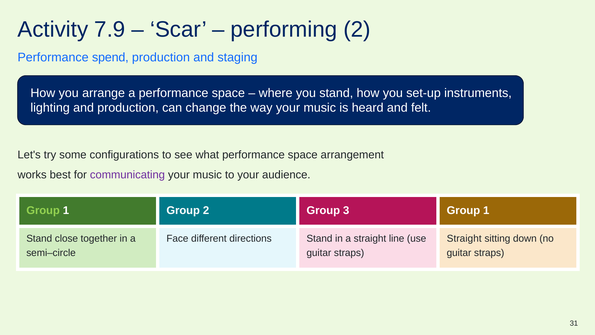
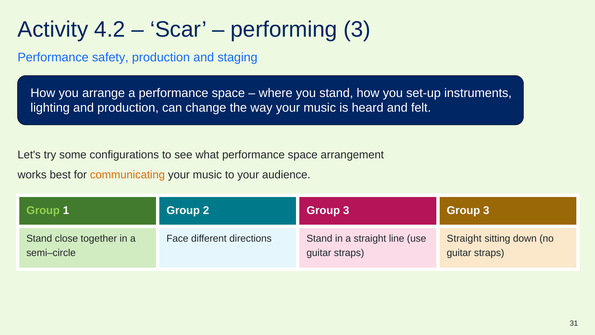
7.9: 7.9 -> 4.2 (110, 29)
performing 2: 2 -> 3 (357, 29)
spend: spend -> safety (110, 58)
communicating colour: purple -> orange (127, 175)
3 Group 1: 1 -> 3 (486, 210)
